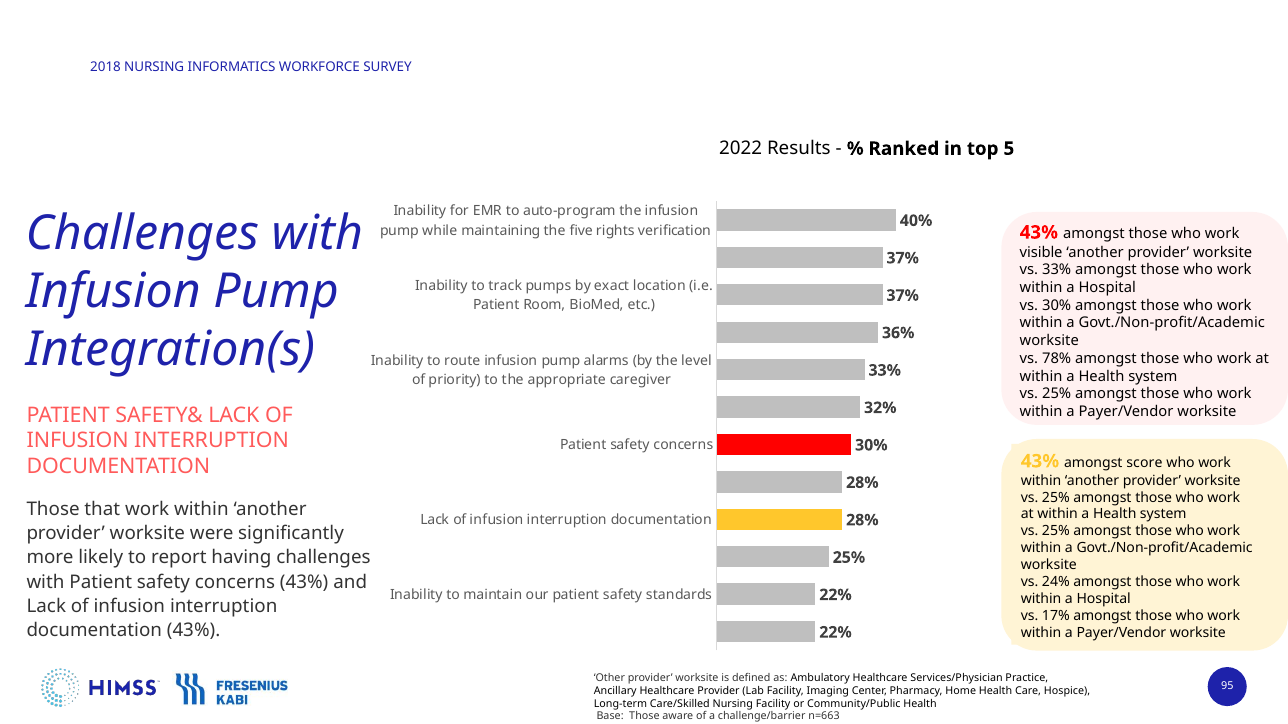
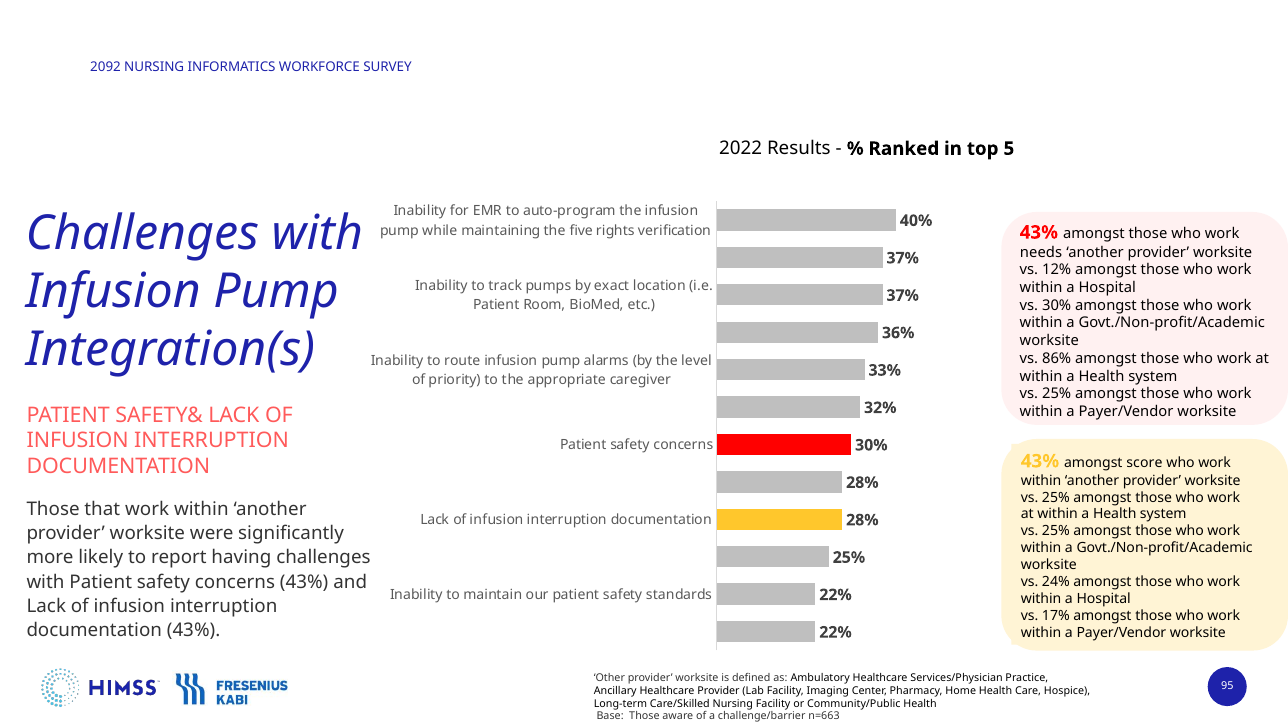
2018: 2018 -> 2092 (106, 67)
visible: visible -> needs (1041, 252)
vs 33%: 33% -> 12% (1057, 270)
78%: 78% -> 86% (1057, 359)
